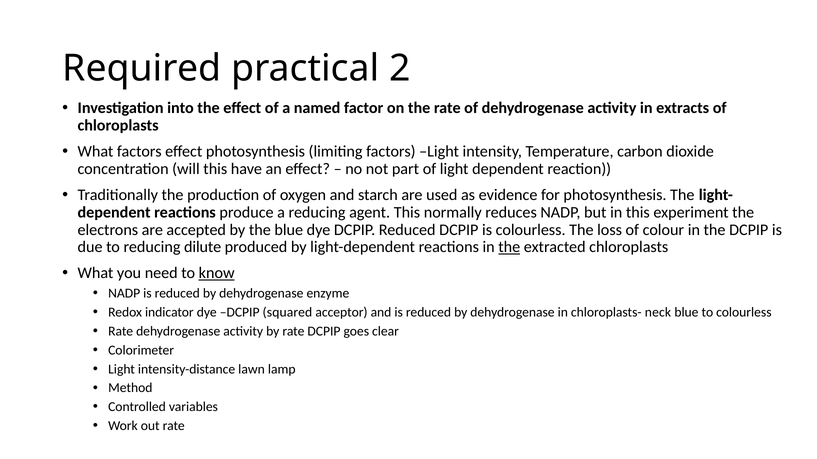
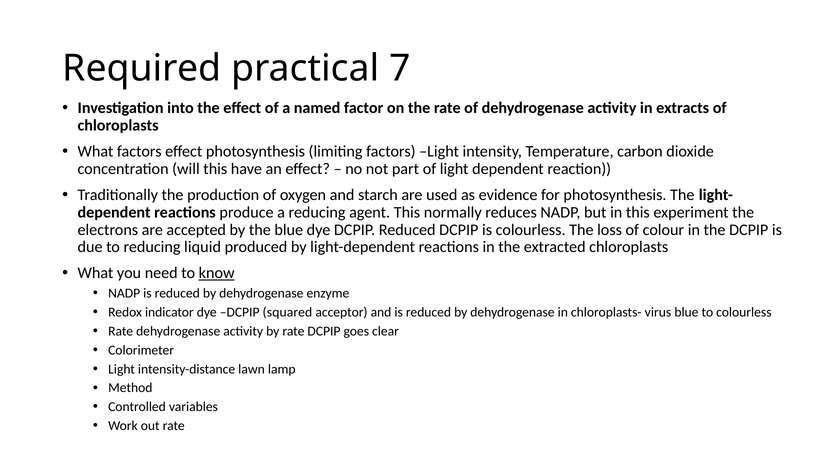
2: 2 -> 7 (400, 69)
dilute: dilute -> liquid (203, 247)
the underline: present -> none (509, 247)
neck: neck -> virus (658, 313)
